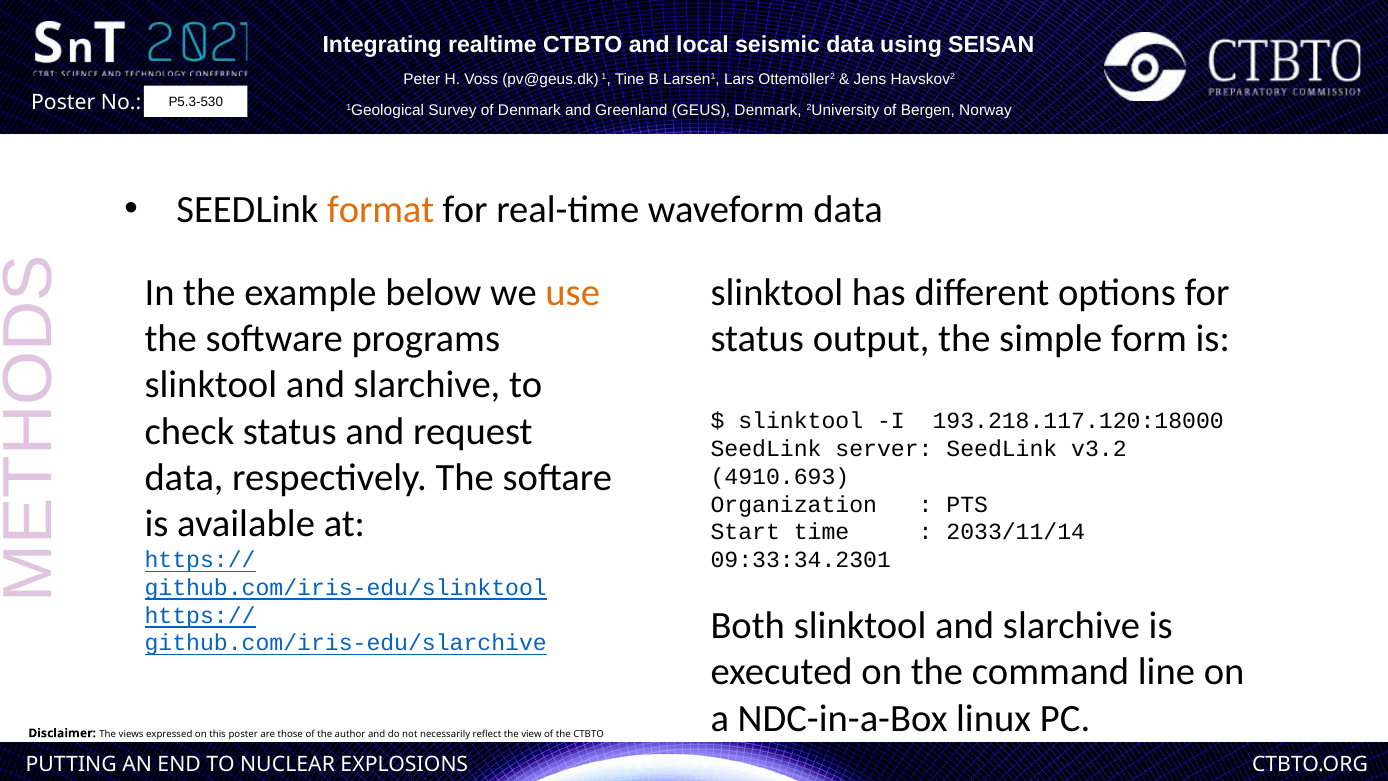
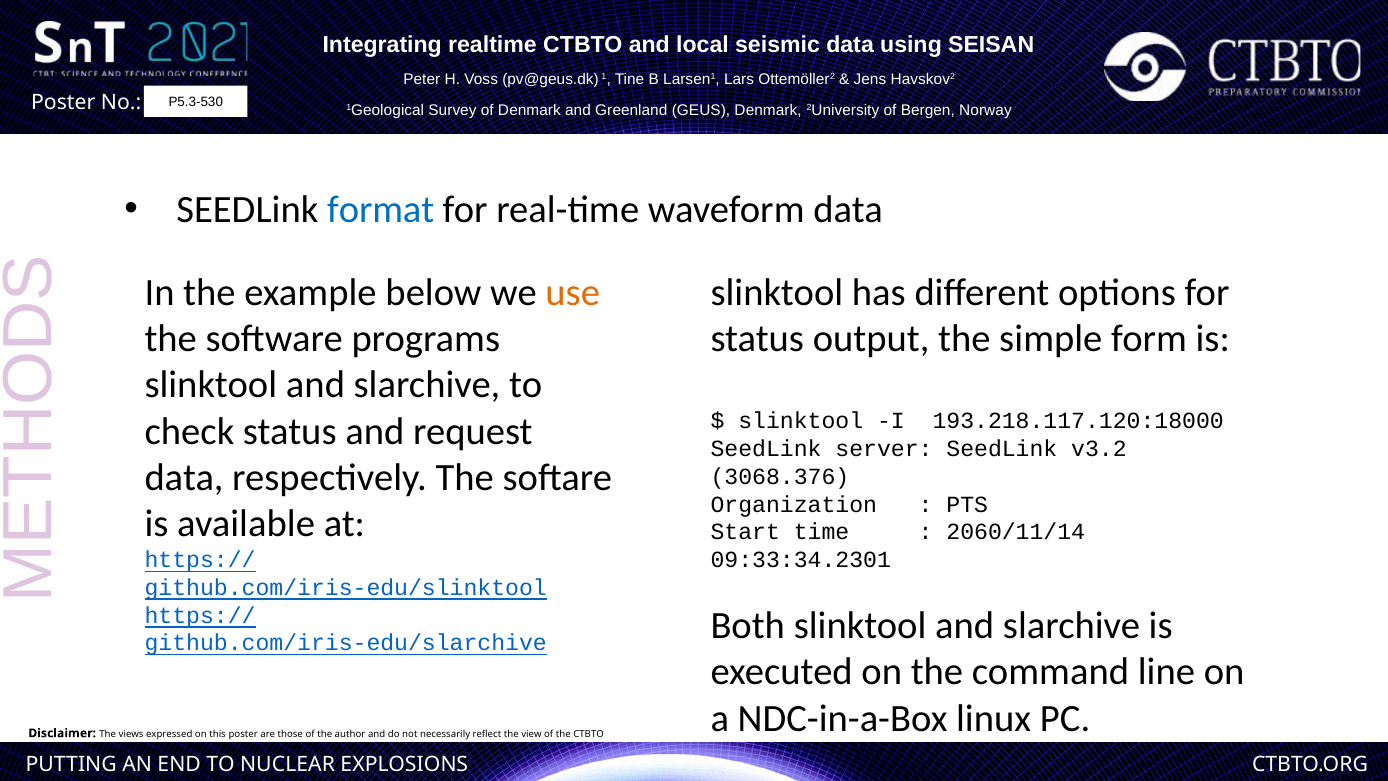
format colour: orange -> blue (381, 210)
4910.693: 4910.693 -> 3068.376 (780, 476)
2033/11/14: 2033/11/14 -> 2060/11/14 (1016, 532)
